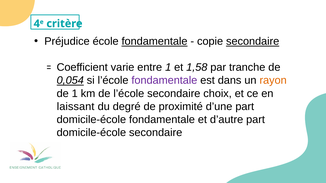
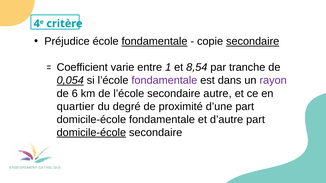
1,58: 1,58 -> 8,54 (197, 68)
rayon colour: orange -> purple (273, 81)
de 1: 1 -> 6 (75, 94)
choix: choix -> autre (218, 94)
laissant: laissant -> quartier (76, 107)
domicile-école underline: none -> present (91, 133)
